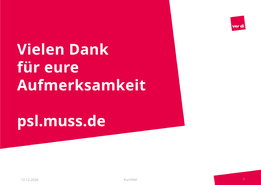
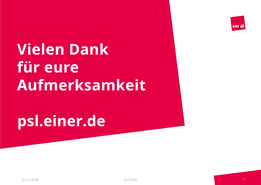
psl.muss.de: psl.muss.de -> psl.einer.de (61, 121)
